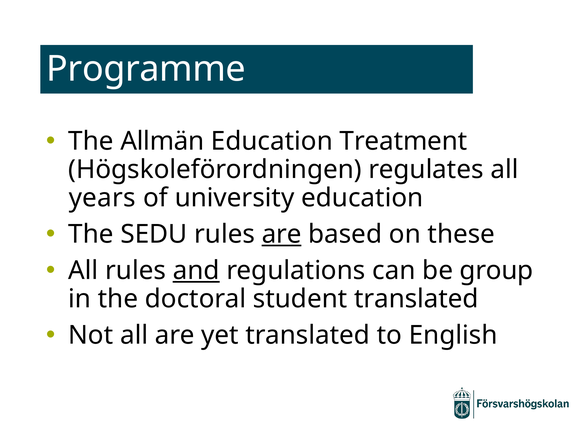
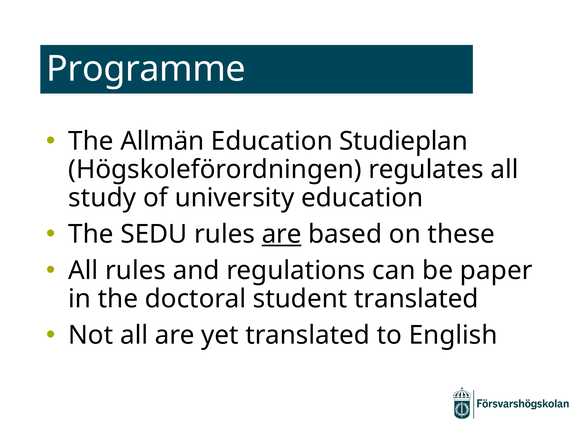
Treatment: Treatment -> Studieplan (404, 141)
years: years -> study (102, 197)
and underline: present -> none (196, 270)
group: group -> paper (496, 270)
